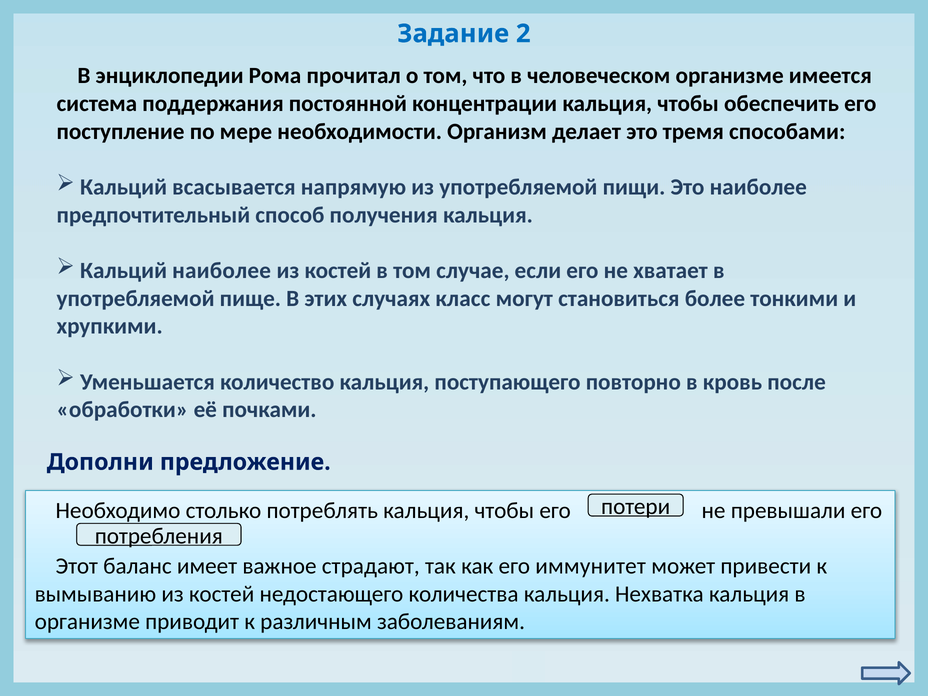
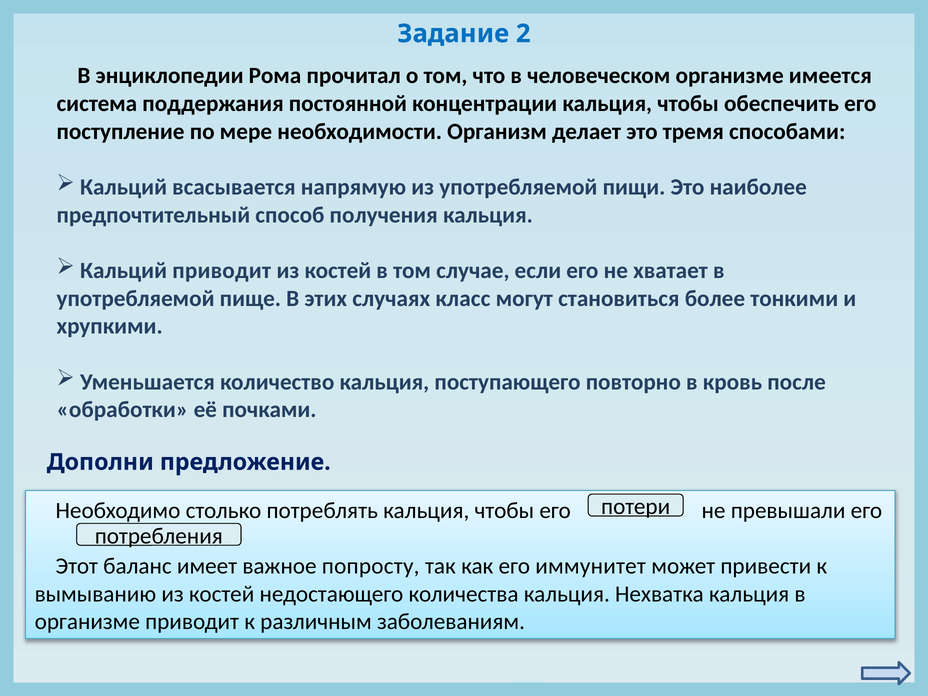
Кальций наиболее: наиболее -> приводит (222, 271)
страдают: страдают -> попросту (371, 566)
